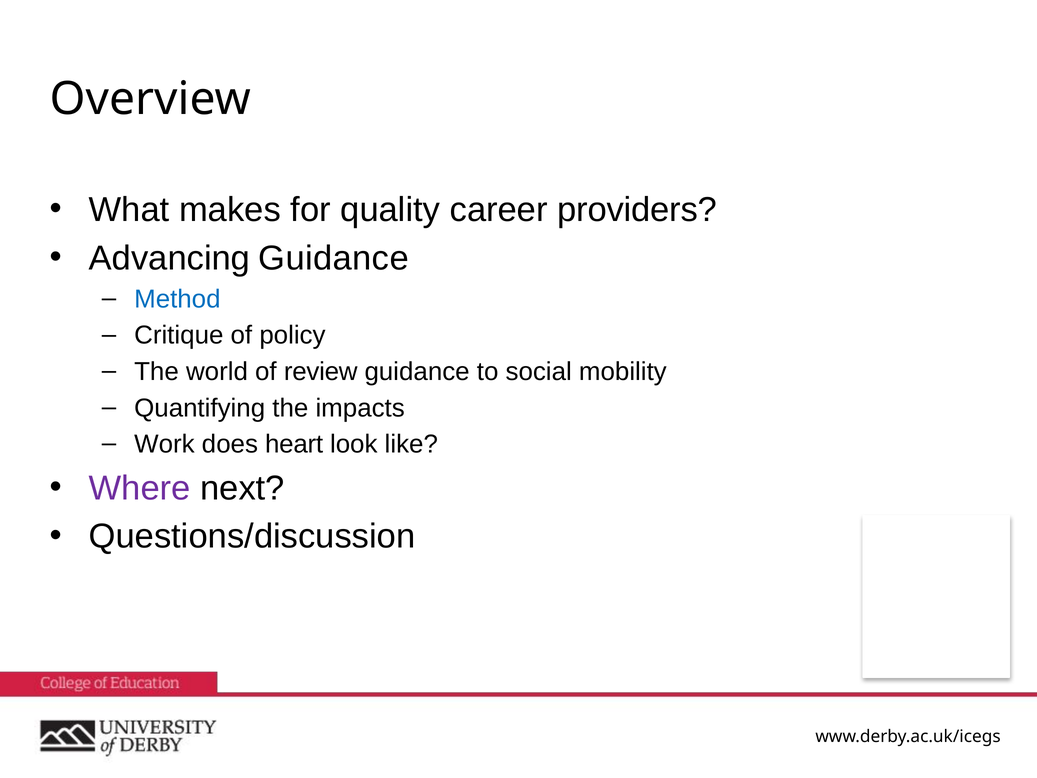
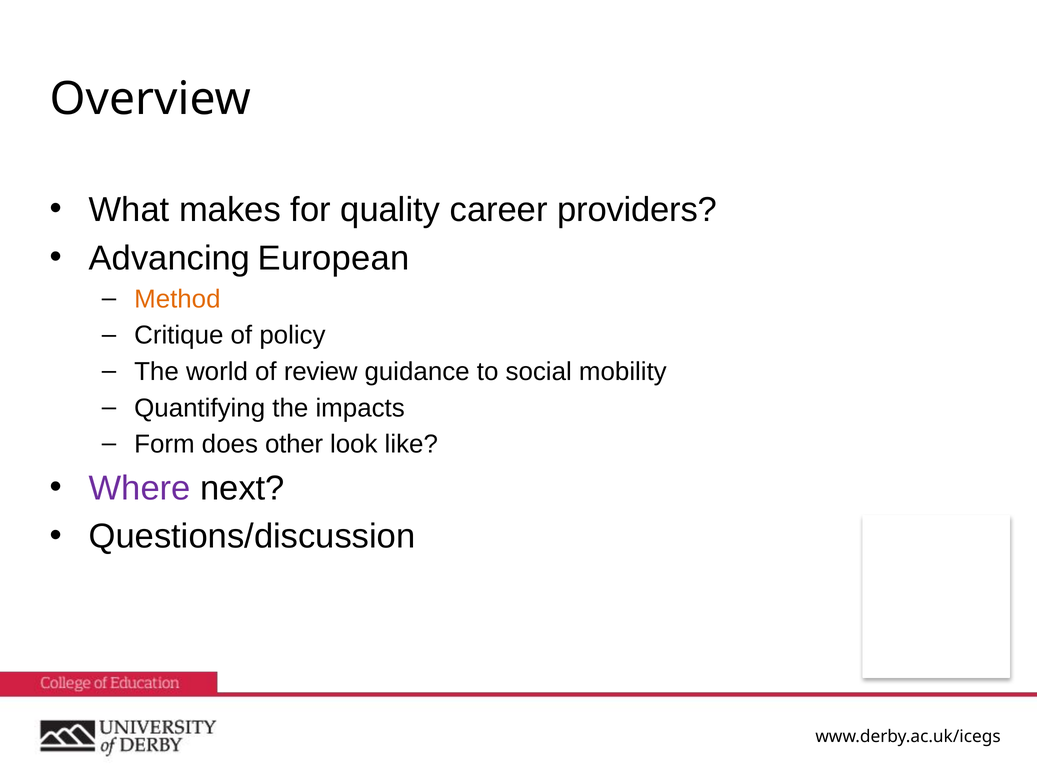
Advancing Guidance: Guidance -> European (334, 258)
Method colour: blue -> orange (177, 299)
Work: Work -> Form (164, 444)
heart: heart -> other (294, 444)
